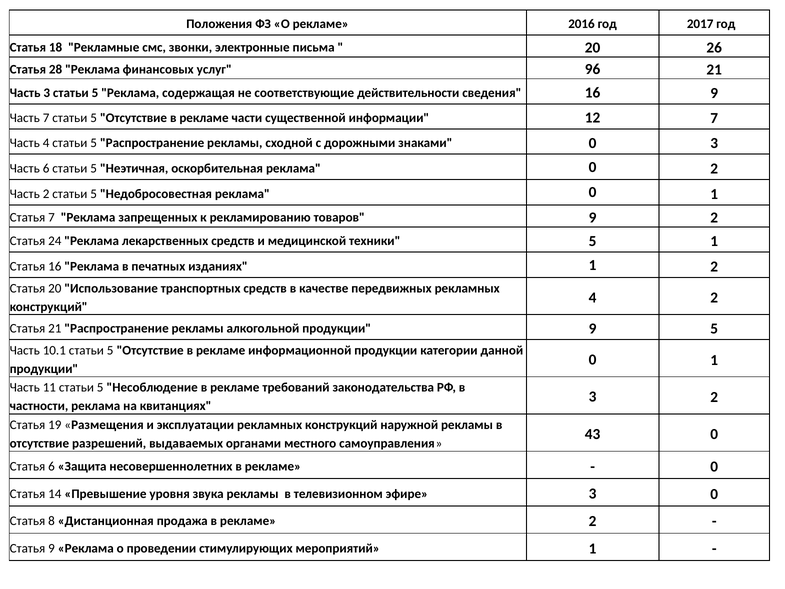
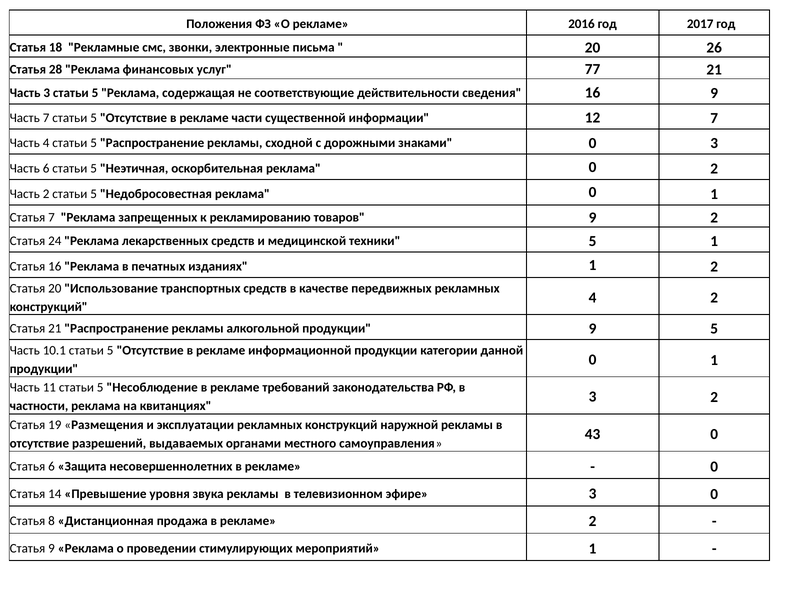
96: 96 -> 77 (593, 69)
